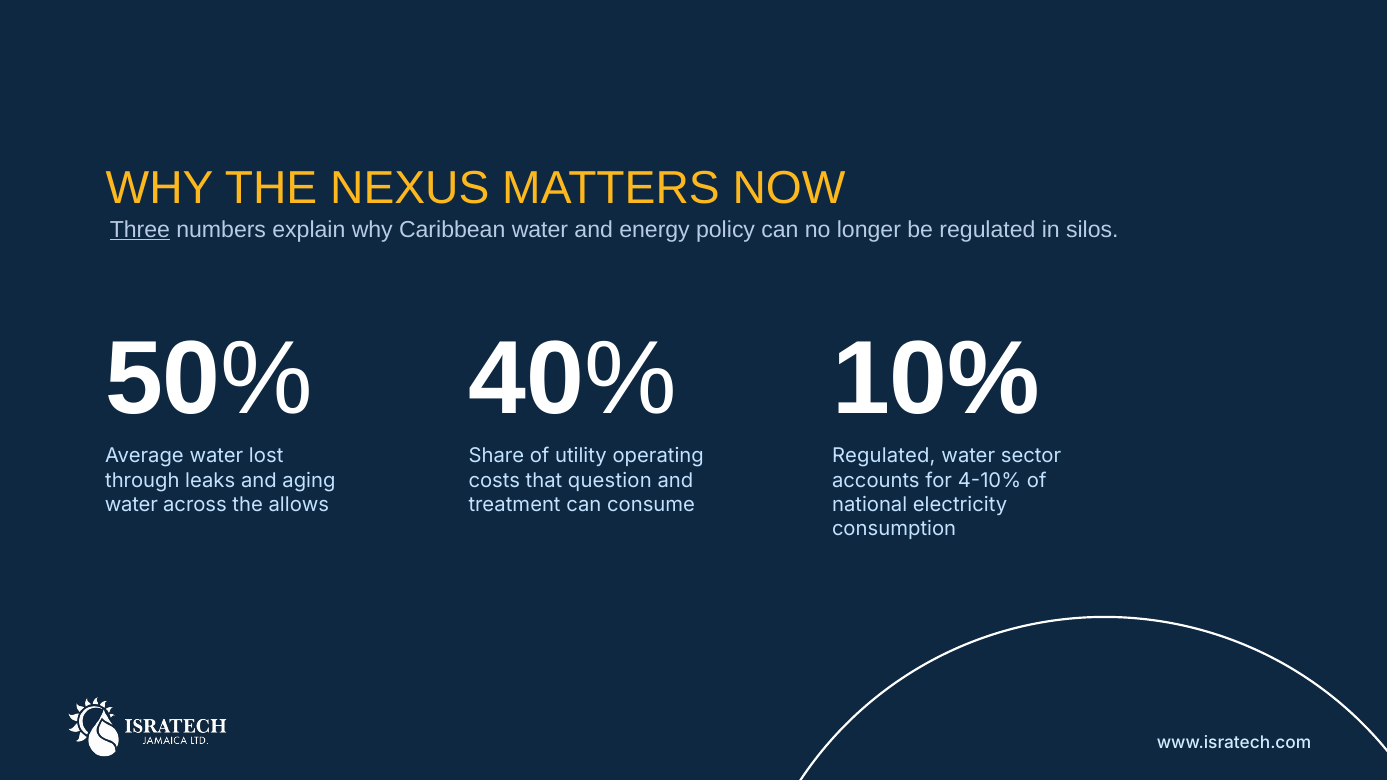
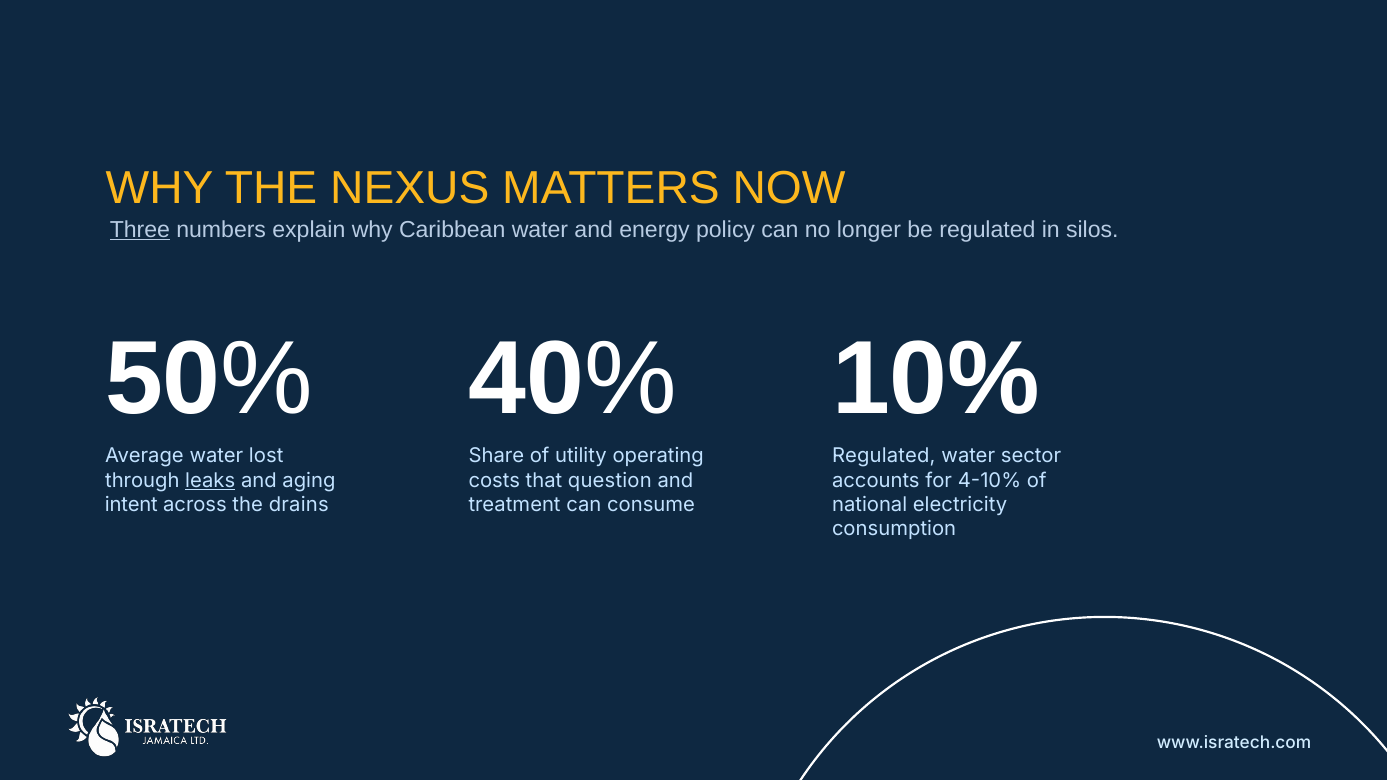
leaks underline: none -> present (210, 481)
water: water -> intent (131, 505)
allows: allows -> drains (299, 505)
